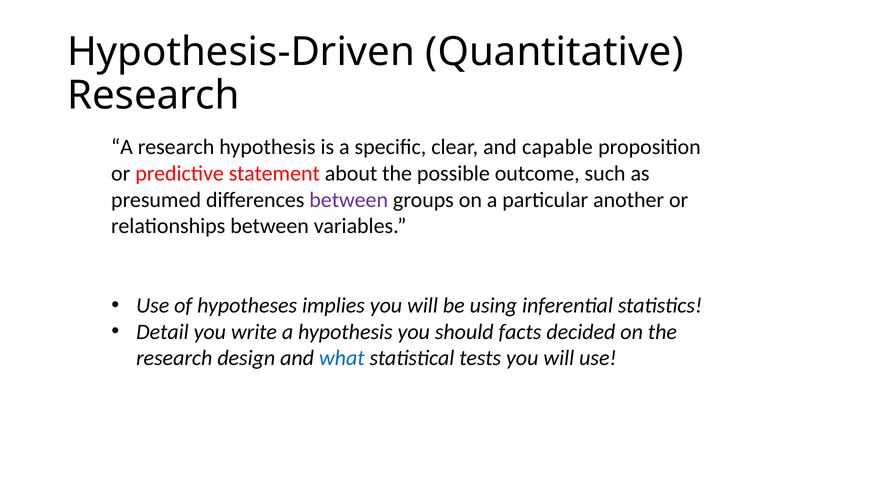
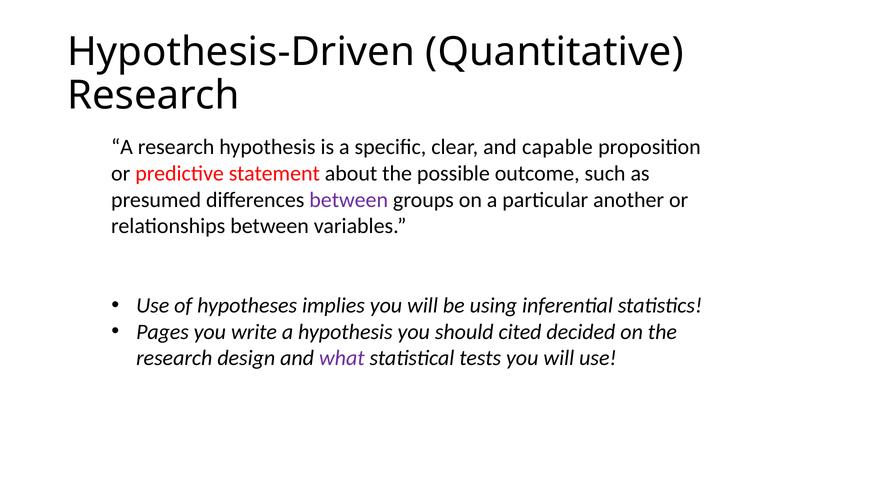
Detail: Detail -> Pages (162, 332)
facts: facts -> cited (520, 332)
what colour: blue -> purple (342, 358)
